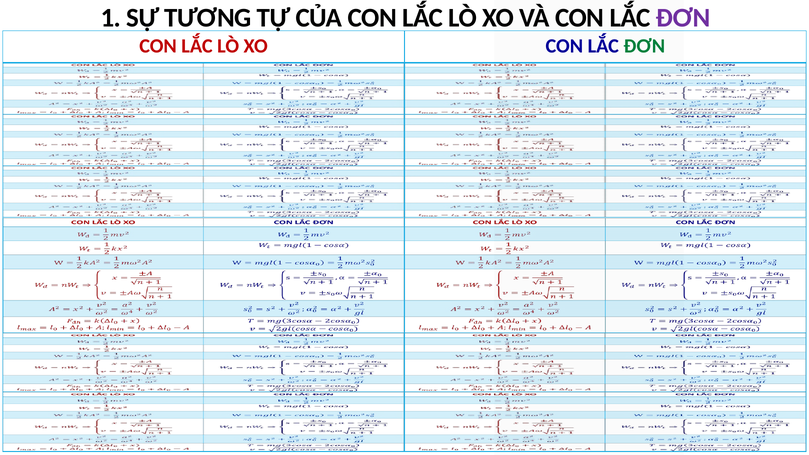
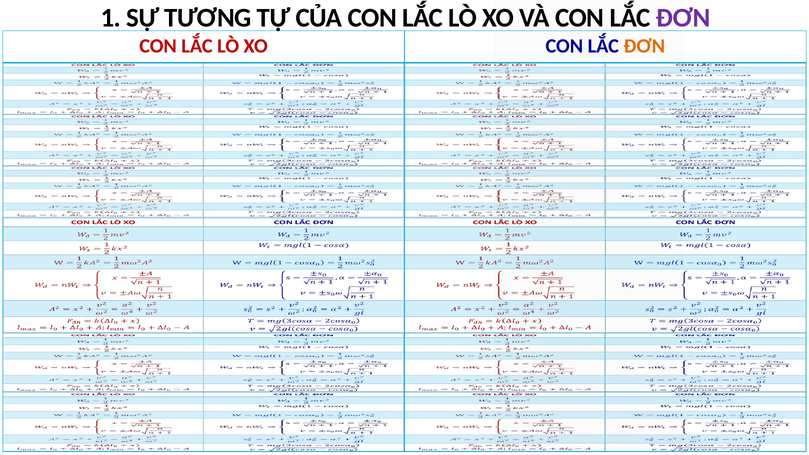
ĐƠN colour: green -> orange (644, 46)
